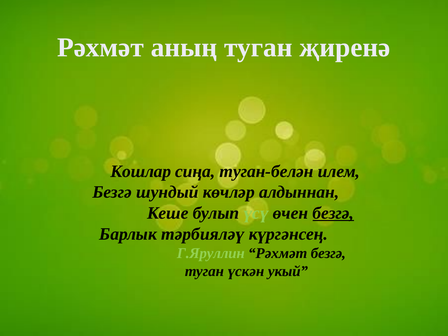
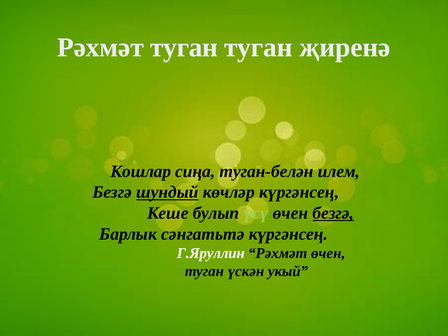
Рәхмәт аның: аның -> туган (184, 47)
шундый underline: none -> present (167, 192)
көчләр алдыннан: алдыннан -> күргәнсең (299, 192)
тәрбияләү: тәрбияләү -> сәнгатьтә (203, 234)
Г.Яруллин colour: light green -> white (211, 253)
Рәхмәт безгә: безгә -> өчен (328, 253)
